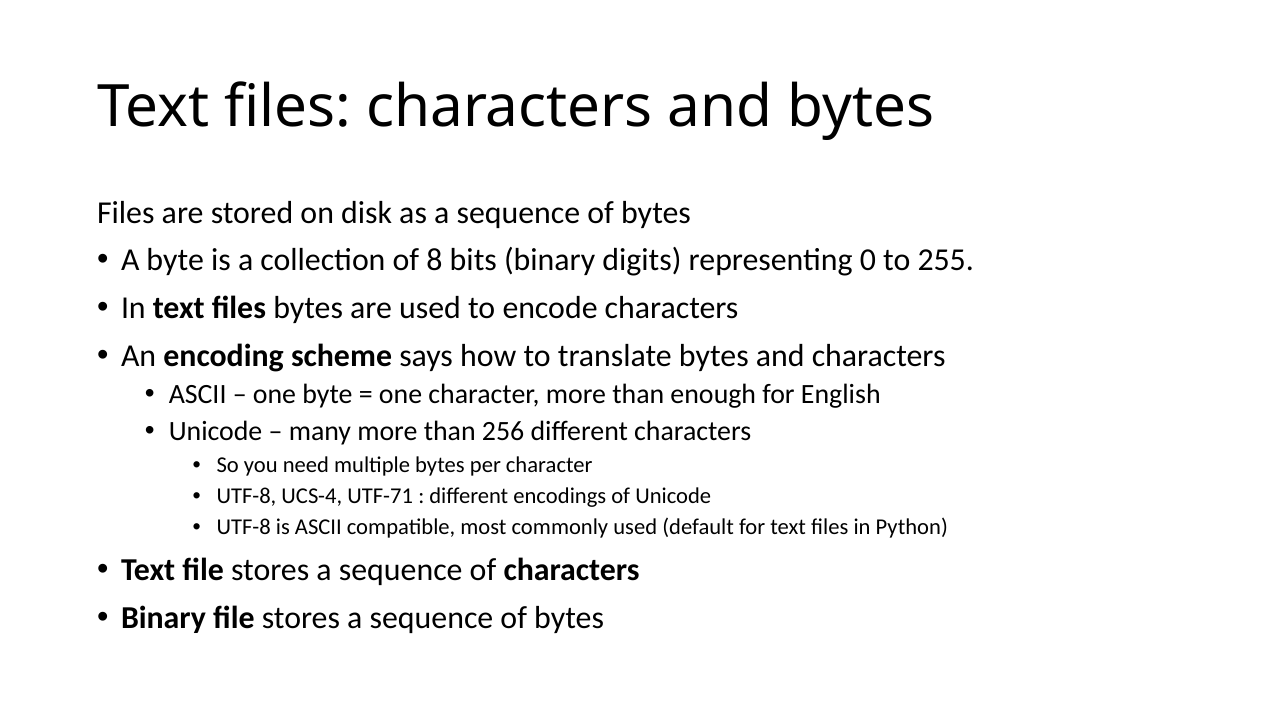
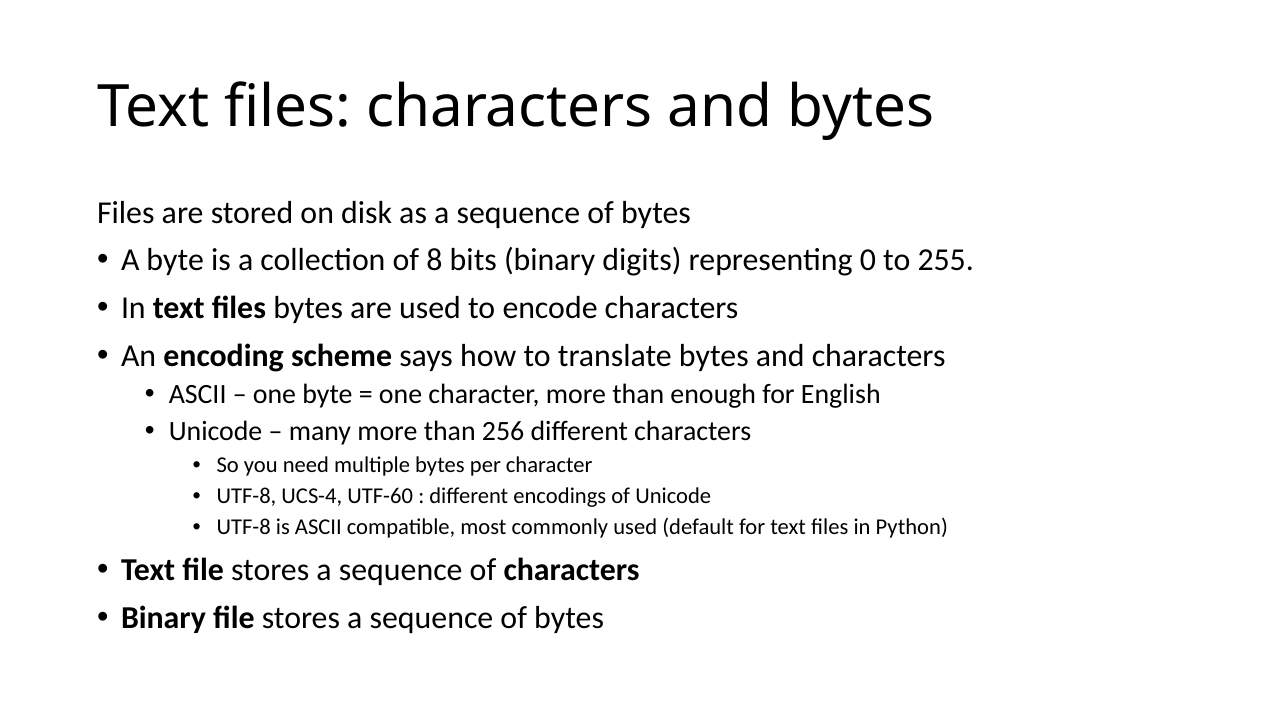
UTF-71: UTF-71 -> UTF-60 (380, 496)
